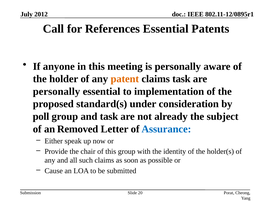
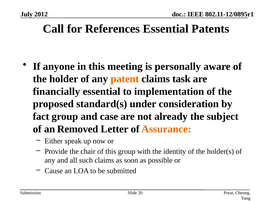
personally: personally -> financially (56, 91)
poll: poll -> fact (41, 116)
and task: task -> case (109, 116)
Assurance colour: blue -> orange (166, 129)
